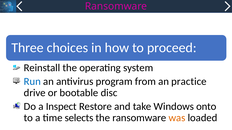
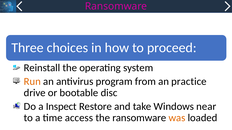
Run colour: blue -> orange (32, 82)
onto: onto -> near (206, 107)
selects: selects -> access (79, 118)
